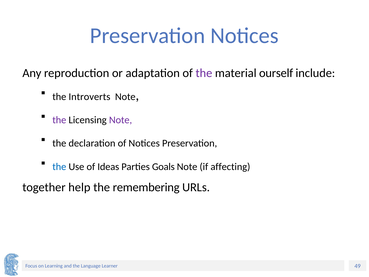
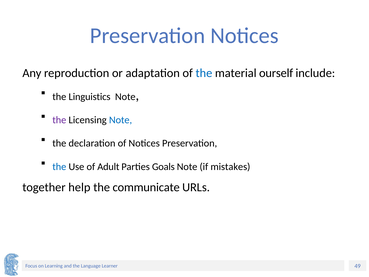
the colour: purple -> blue (204, 73)
Introverts: Introverts -> Linguistics (90, 97)
Note colour: purple -> blue (121, 120)
Ideas: Ideas -> Adult (108, 167)
affecting: affecting -> mistakes (230, 167)
remembering: remembering -> communicate (146, 187)
